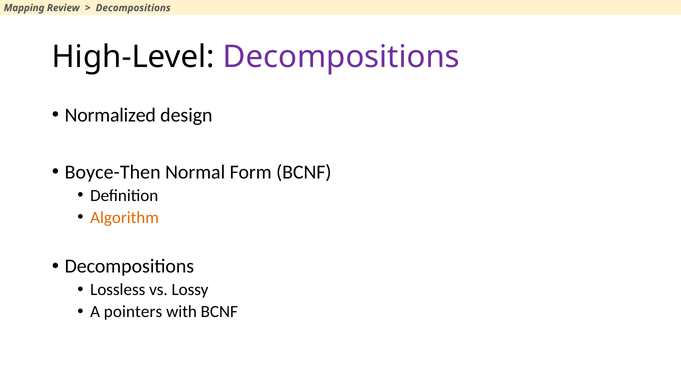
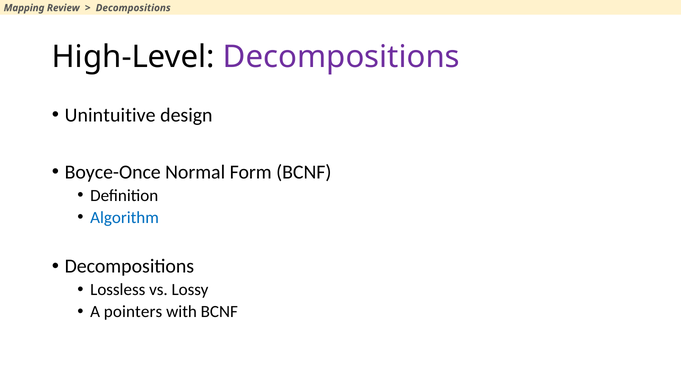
Normalized: Normalized -> Unintuitive (110, 115)
Boyce-Then: Boyce-Then -> Boyce-Once (113, 172)
Algorithm colour: orange -> blue (125, 217)
